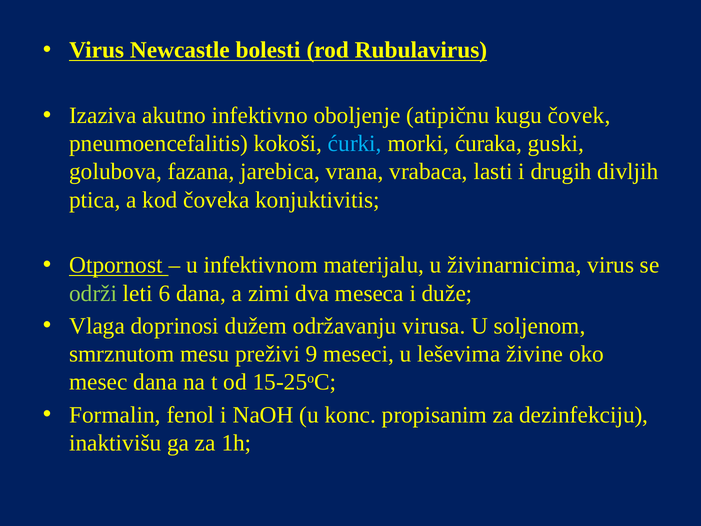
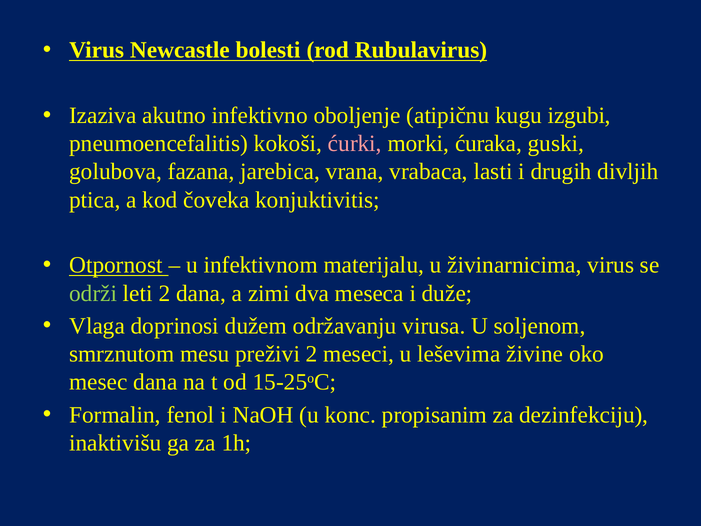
čovek: čovek -> izgubi (579, 116)
ćurki colour: light blue -> pink (355, 144)
leti 6: 6 -> 2 (164, 293)
preživi 9: 9 -> 2 (312, 354)
